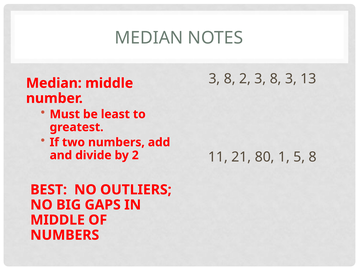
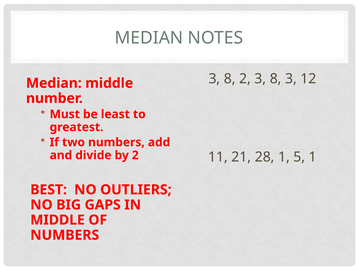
13: 13 -> 12 (308, 79)
80: 80 -> 28 (265, 157)
5 8: 8 -> 1 (313, 157)
